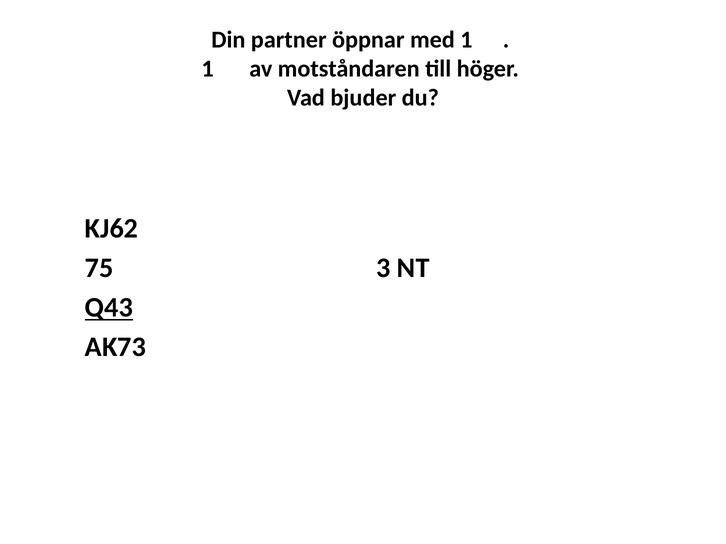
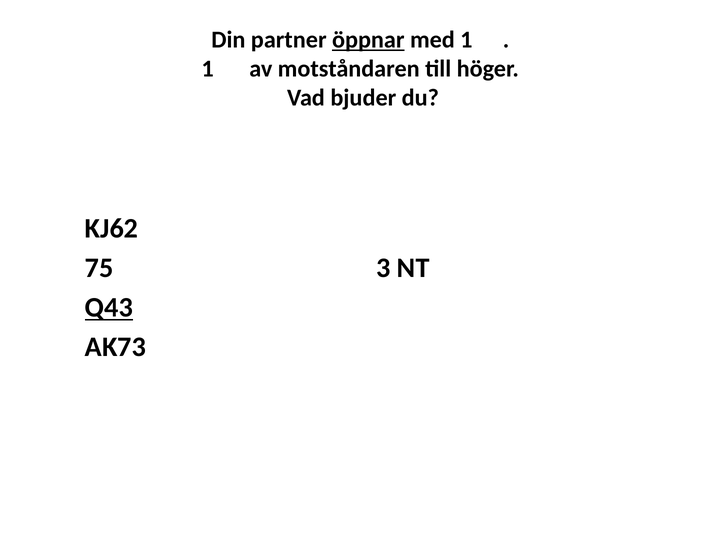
öppnar underline: none -> present (368, 40)
